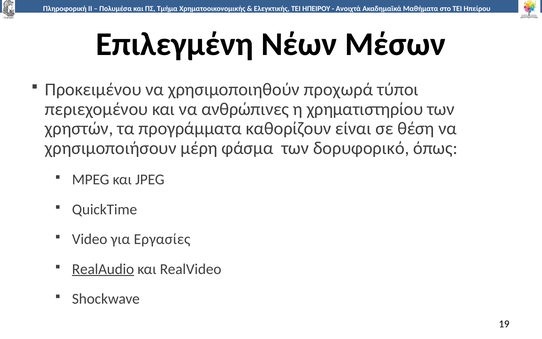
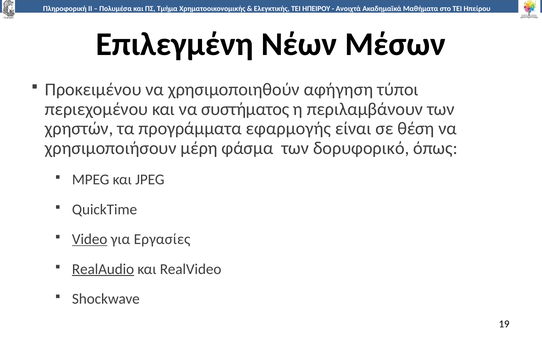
προχωρά: προχωρά -> αφήγηση (338, 89)
ανθρώπινες: ανθρώπινες -> συστήματος (245, 109)
χρηματιστηρίου: χρηματιστηρίου -> περιλαμβάνουν (365, 109)
καθορίζουν: καθορίζουν -> εφαρμογής (288, 128)
Video underline: none -> present (90, 239)
